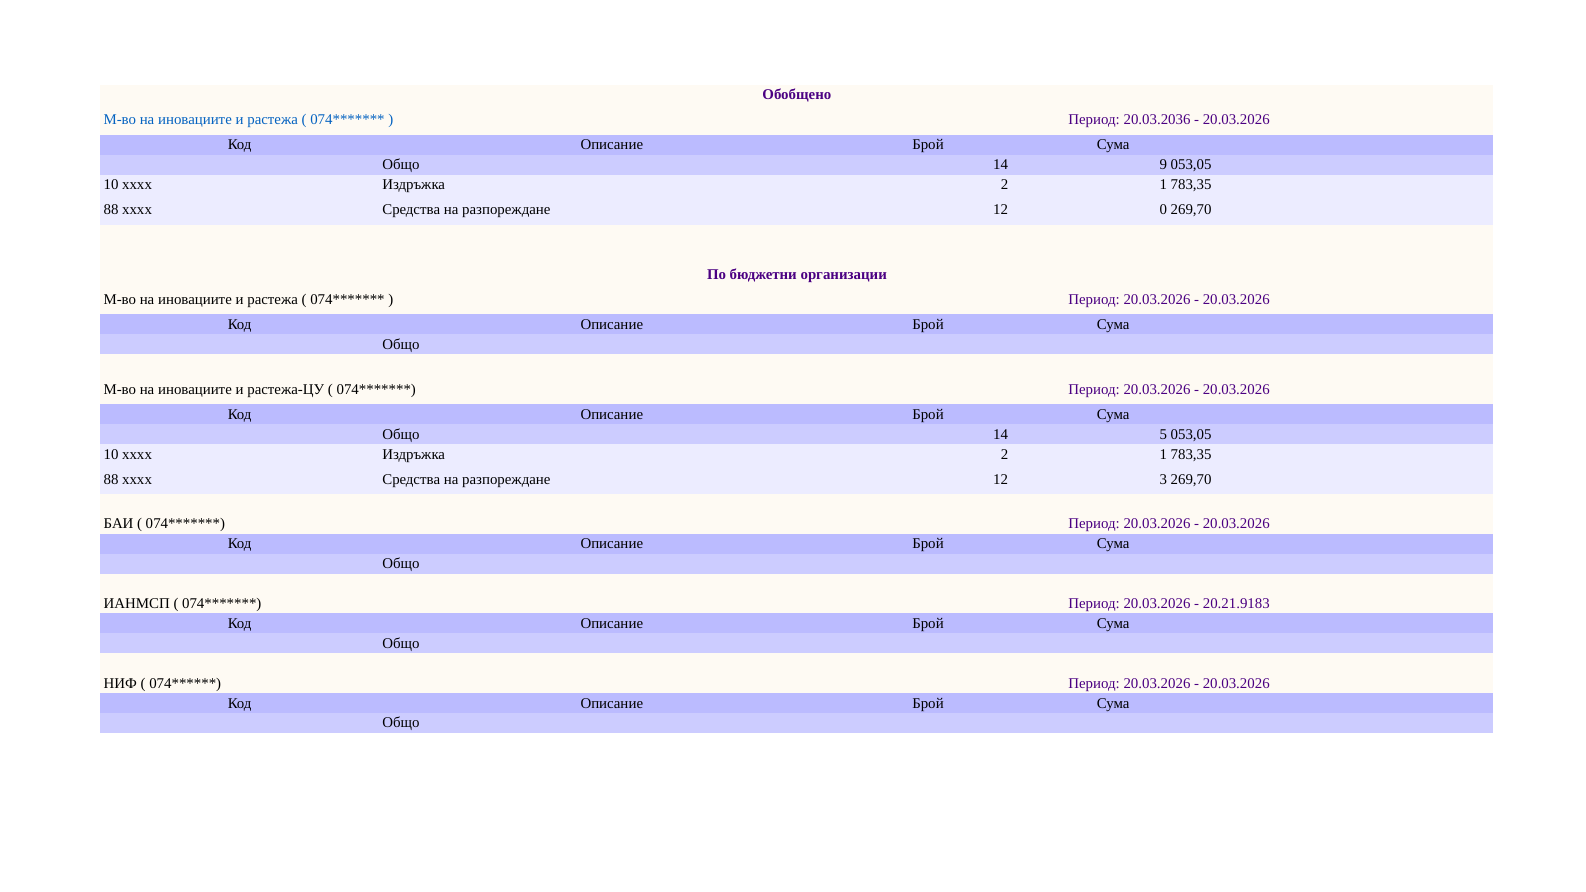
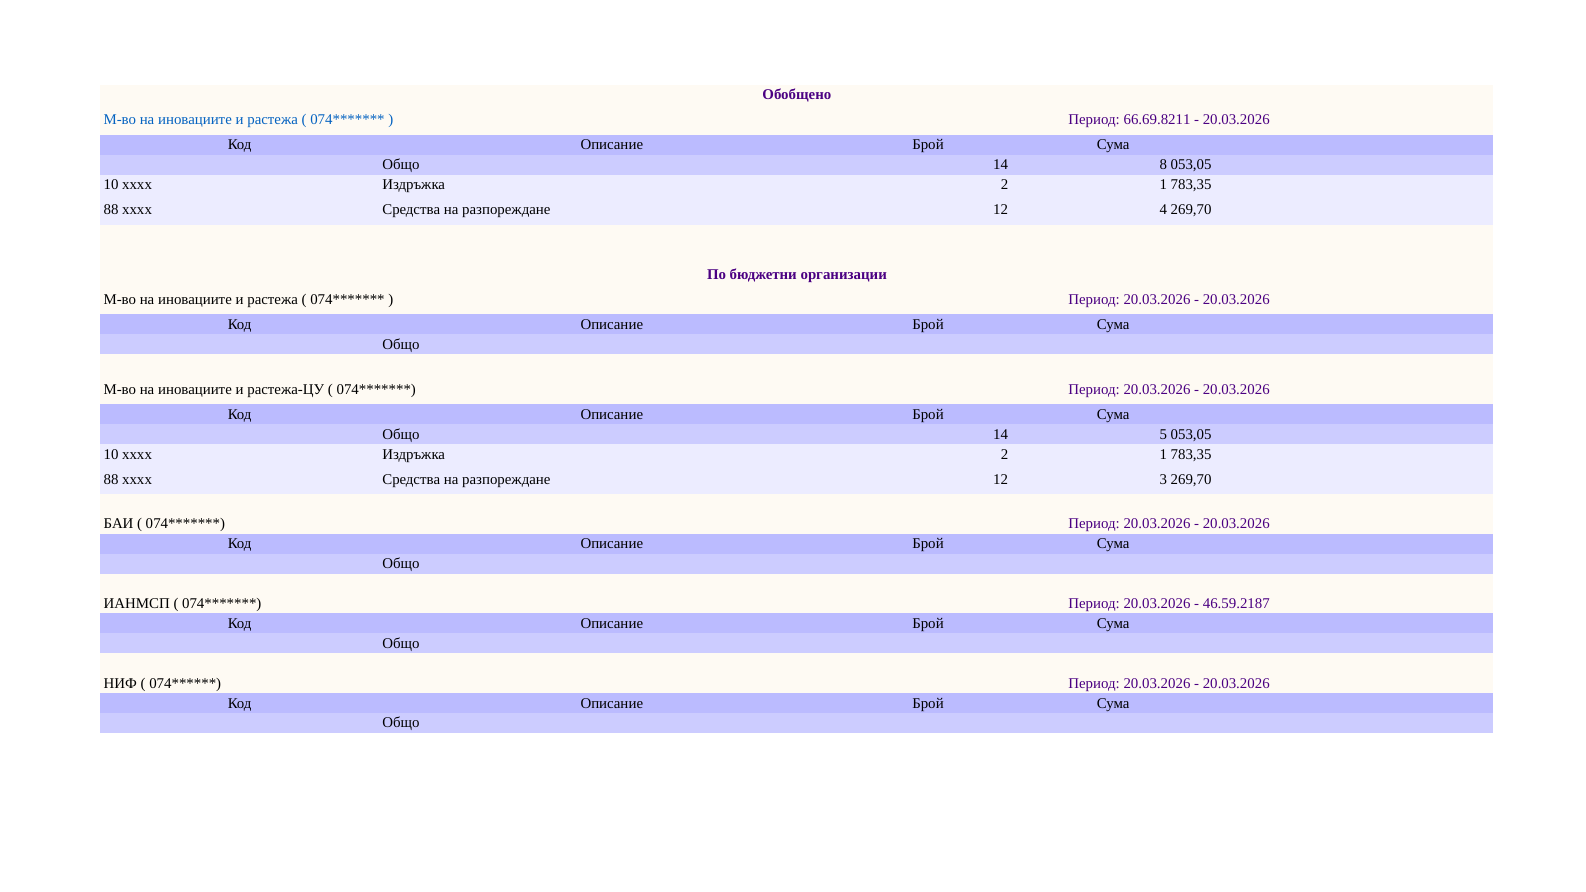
20.03.2036: 20.03.2036 -> 66.69.8211 (1157, 120)
9: 9 -> 8 (1163, 165)
0: 0 -> 4 (1163, 210)
20.21.9183: 20.21.9183 -> 46.59.2187 (1236, 604)
